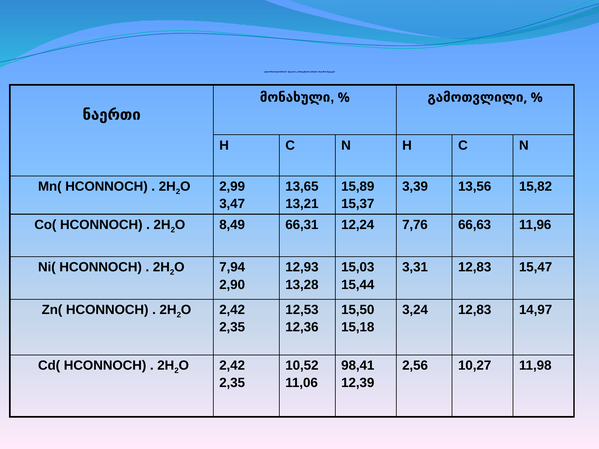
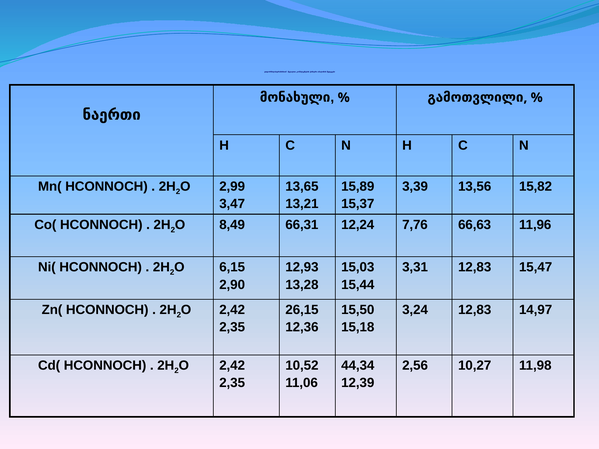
7,94: 7,94 -> 6,15 (232, 267)
12,53: 12,53 -> 26,15 (302, 310)
98,41: 98,41 -> 44,34 (358, 366)
